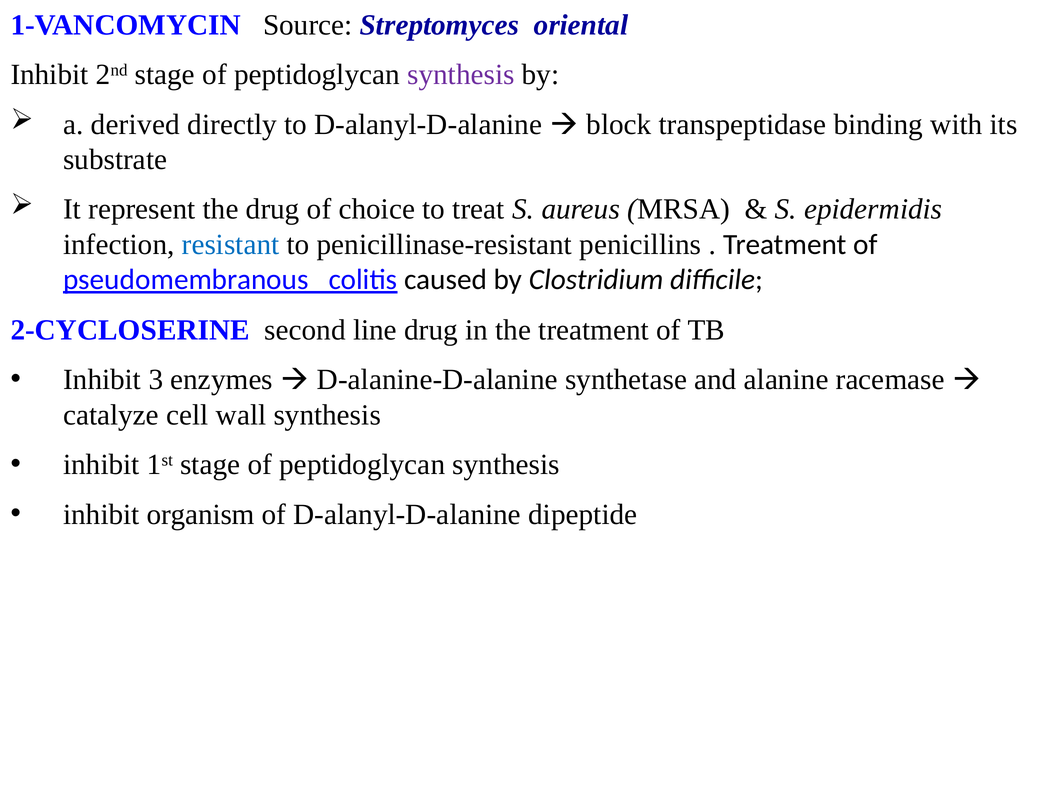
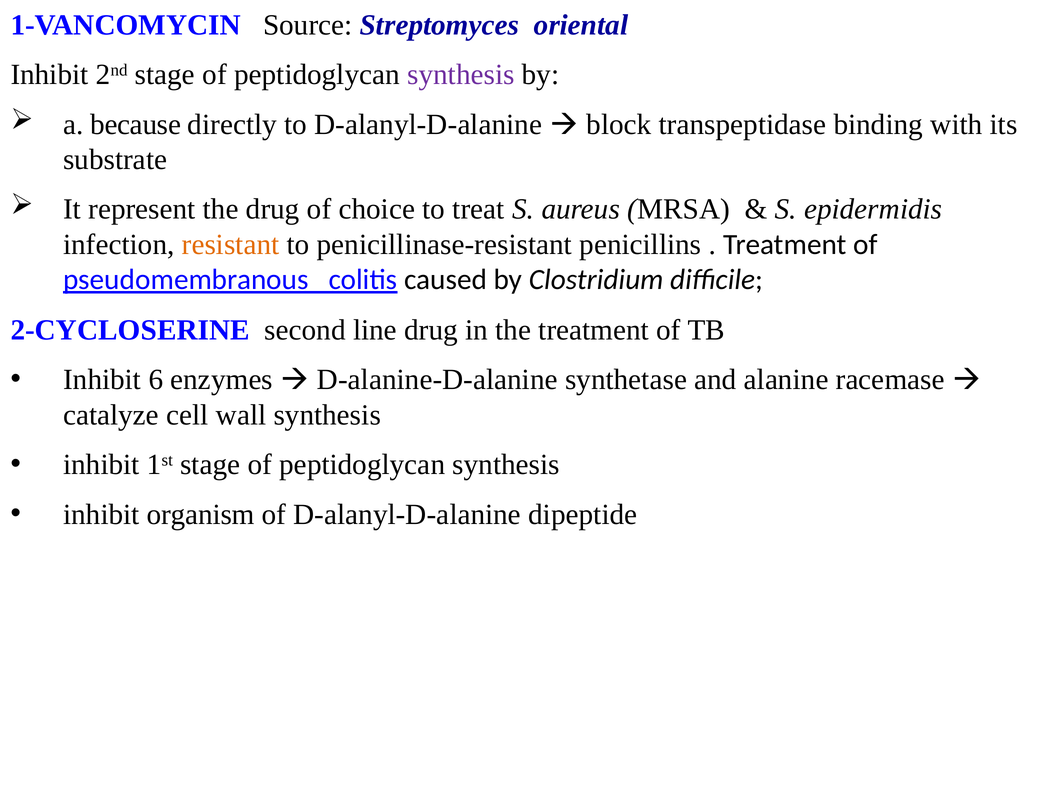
derived: derived -> because (136, 124)
resistant colour: blue -> orange (231, 244)
3: 3 -> 6 (156, 380)
